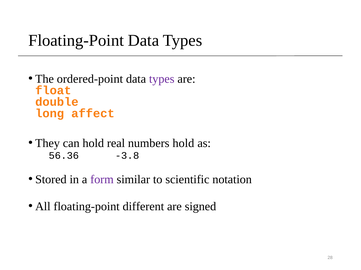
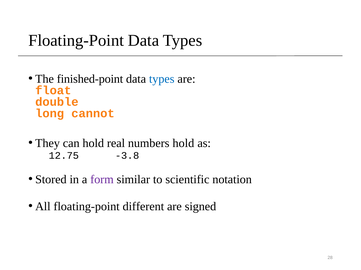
ordered-point: ordered-point -> finished-point (90, 79)
types colour: purple -> blue (162, 79)
affect: affect -> cannot (93, 114)
56.36: 56.36 -> 12.75 (64, 156)
